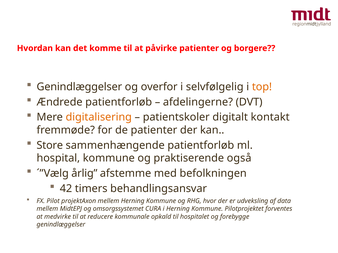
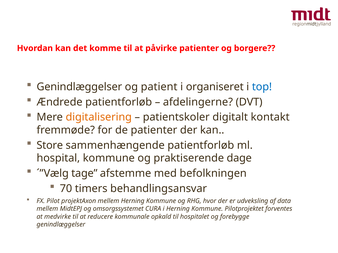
overfor: overfor -> patient (159, 87)
selvfølgelig: selvfølgelig -> organiseret (215, 87)
top colour: orange -> blue (262, 87)
også: også -> dage (239, 159)
årlig: årlig -> tage (84, 174)
42: 42 -> 70 (66, 189)
